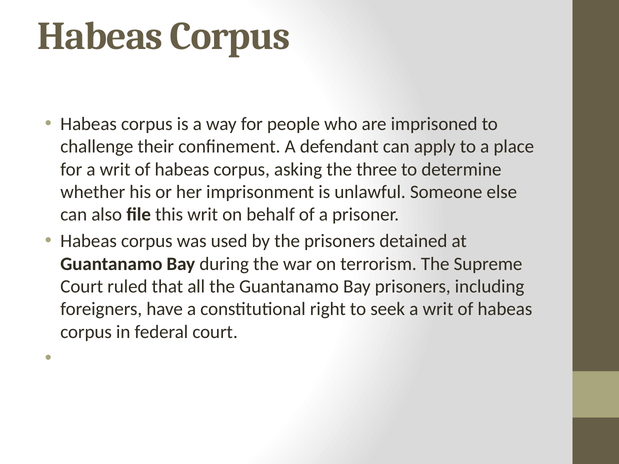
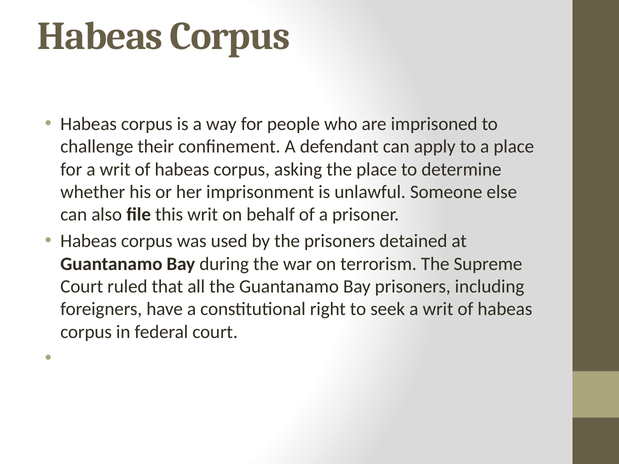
the three: three -> place (377, 169)
